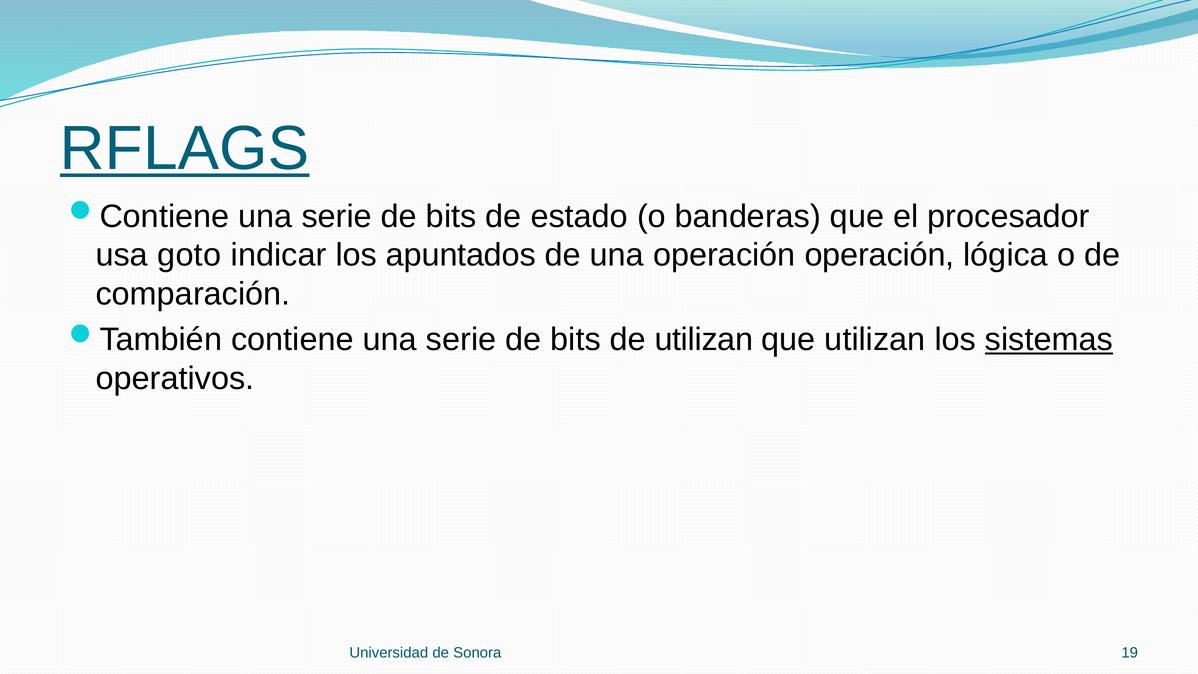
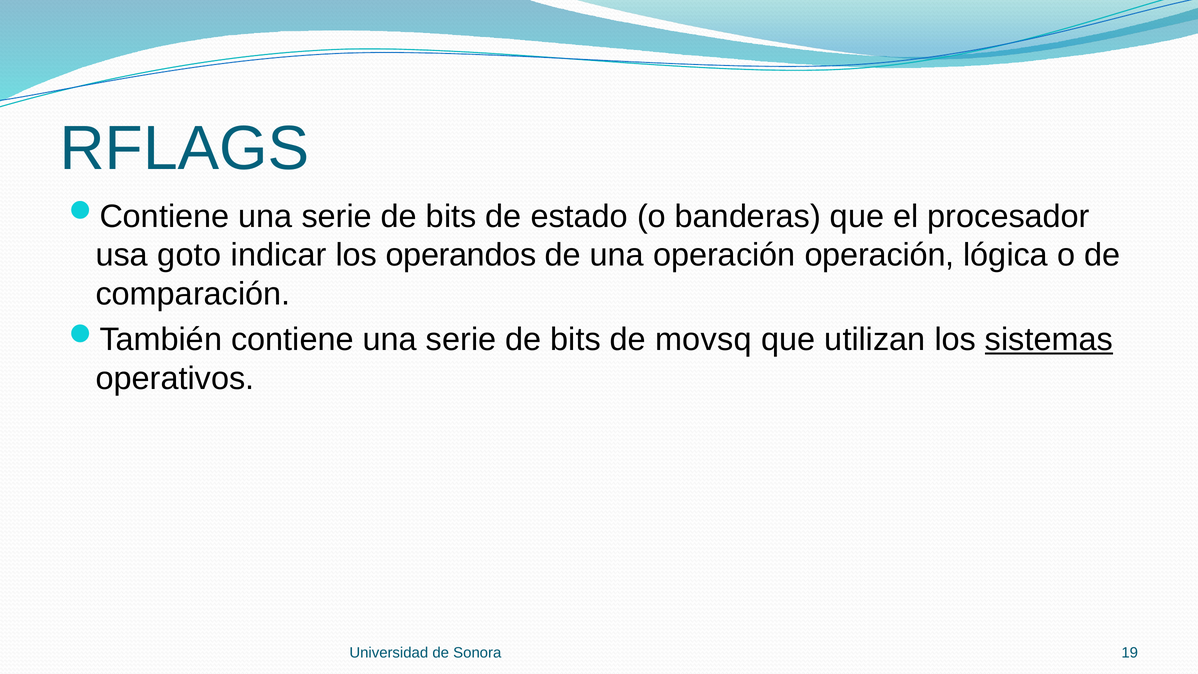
RFLAGS underline: present -> none (185, 148)
apuntados: apuntados -> operandos (461, 255)
de utilizan: utilizan -> movsq (704, 340)
